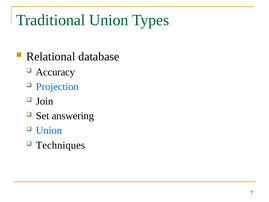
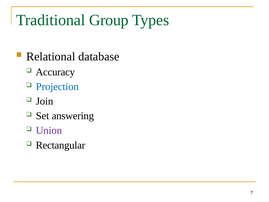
Traditional Union: Union -> Group (109, 20)
Union colour: blue -> purple (49, 130)
Techniques: Techniques -> Rectangular (61, 145)
